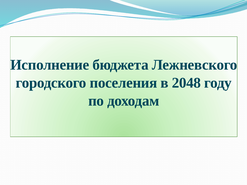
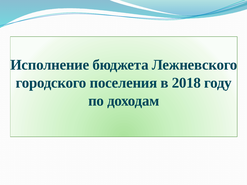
2048: 2048 -> 2018 (186, 83)
